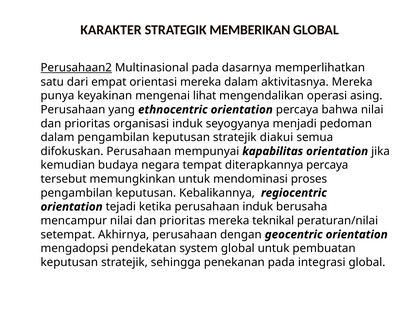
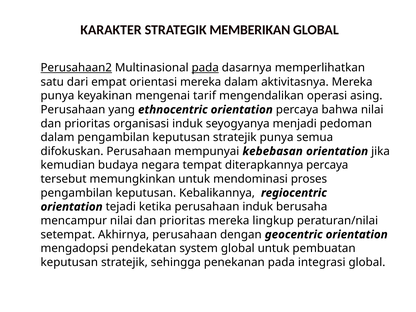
pada underline: none -> present (205, 68)
lihat: lihat -> tarif (205, 96)
stratejik diakui: diakui -> punya (277, 137)
kapabilitas: kapabilitas -> kebebasan (273, 151)
teknikal: teknikal -> lingkup (273, 221)
